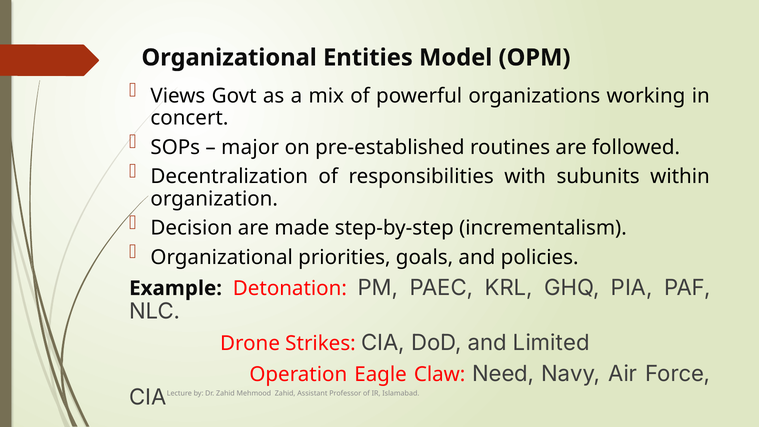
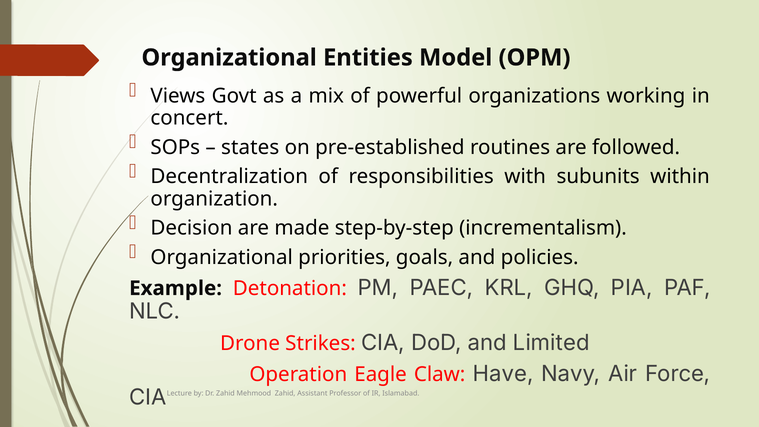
major: major -> states (250, 147)
Need: Need -> Have (503, 374)
